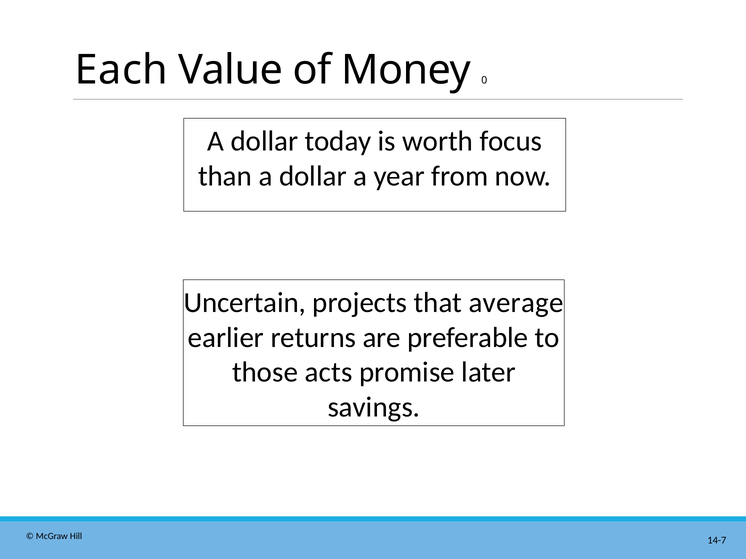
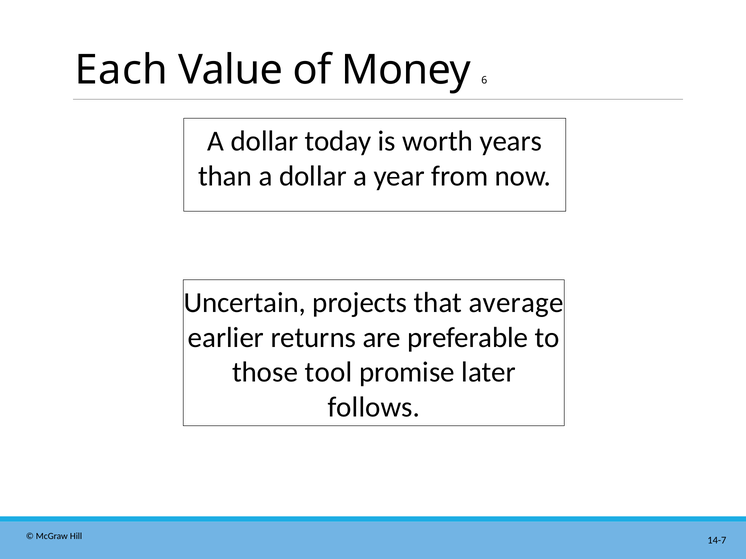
0: 0 -> 6 (484, 80)
focus: focus -> years (511, 141)
acts: acts -> tool (328, 373)
savings: savings -> follows (374, 407)
